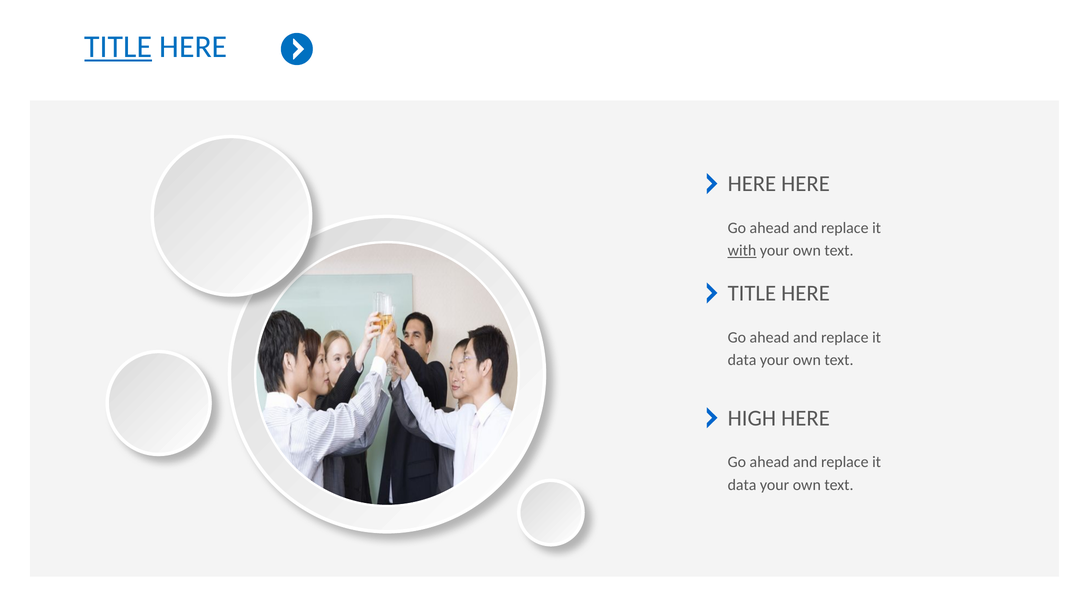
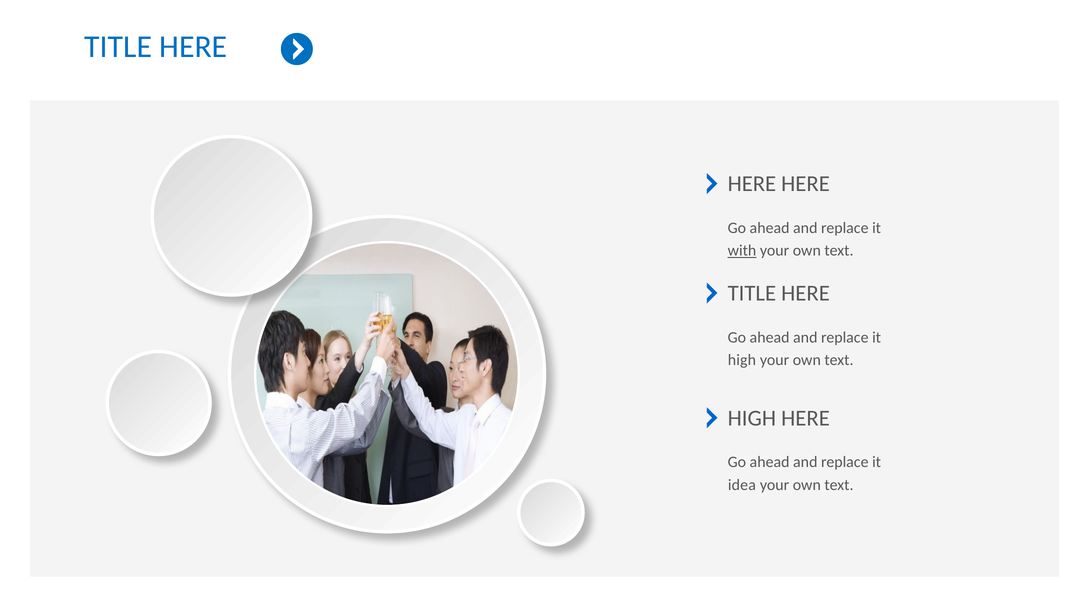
TITLE underline: present -> none (118, 47)
data: data -> high (742, 360)
data: data -> idea (742, 485)
